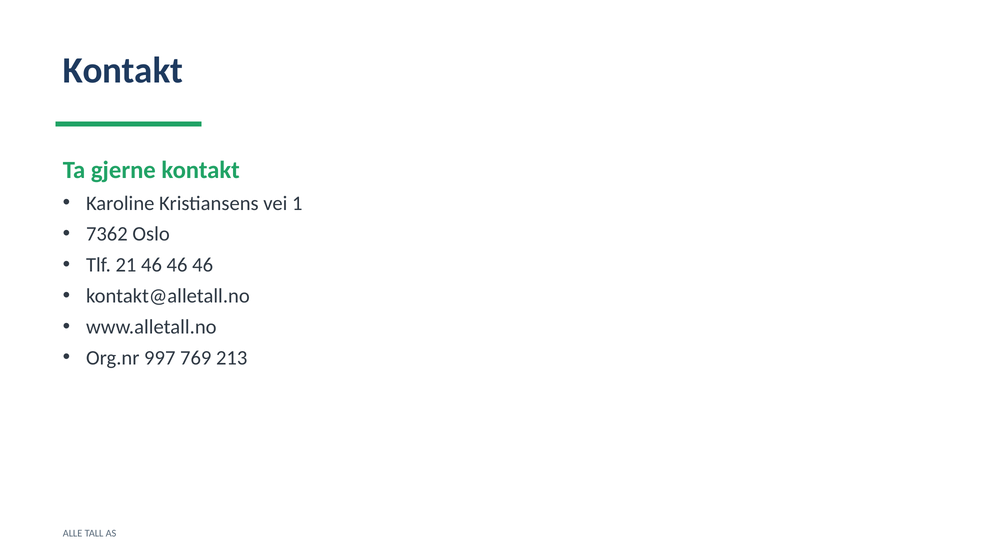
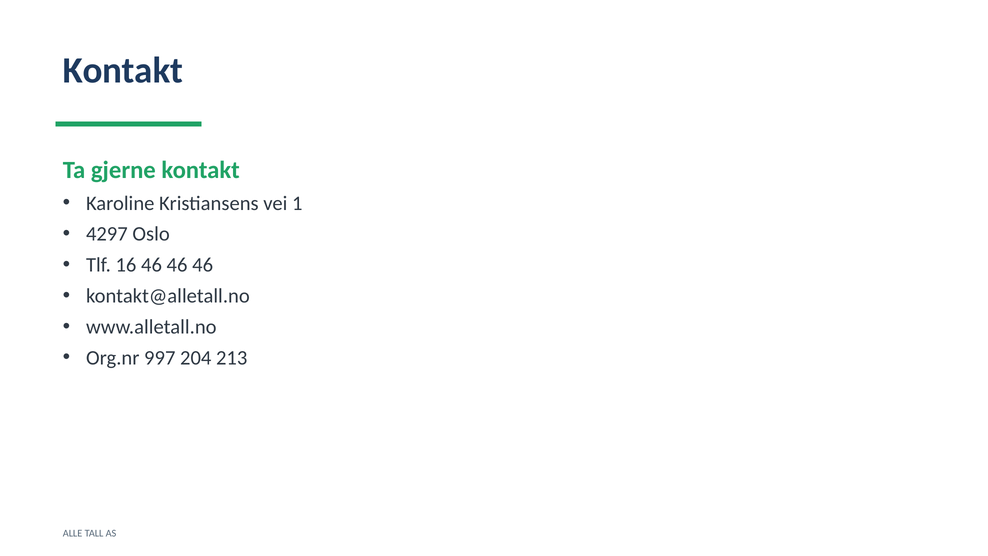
7362: 7362 -> 4297 (107, 234)
21: 21 -> 16 (126, 265)
769: 769 -> 204 (196, 358)
